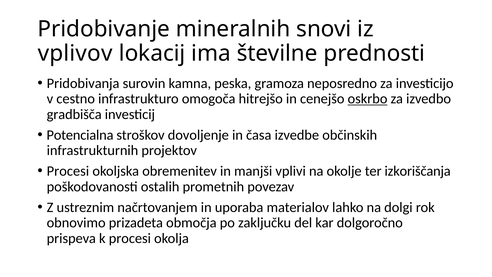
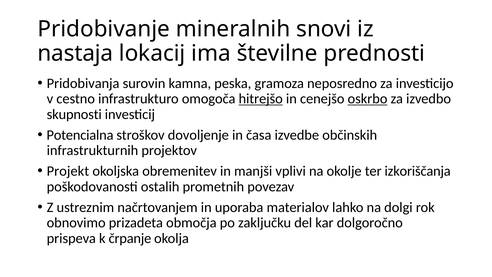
vplivov: vplivov -> nastaja (75, 54)
hitrejšo underline: none -> present (261, 99)
gradbišča: gradbišča -> skupnosti (74, 114)
Procesi: Procesi -> Projekt (68, 171)
k procesi: procesi -> črpanje (130, 238)
